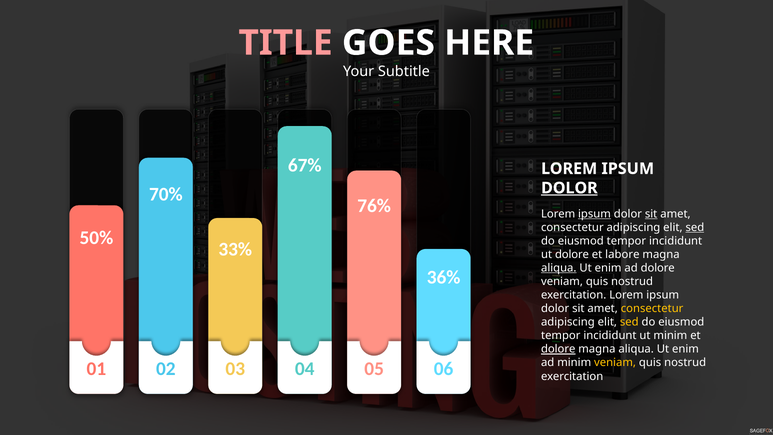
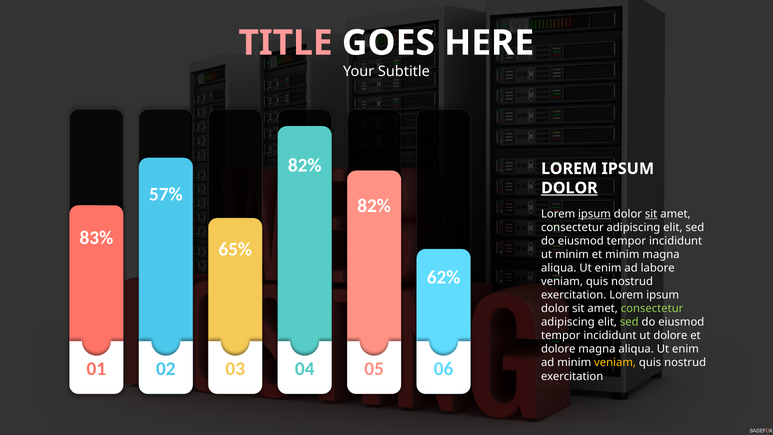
67%: 67% -> 82% (305, 165)
70%: 70% -> 57% (166, 194)
76%: 76% -> 82% (374, 206)
sed underline: present -> none (695, 227)
50%: 50% -> 83% (96, 238)
33%: 33% -> 65% (235, 249)
ut dolore: dolore -> minim (572, 254)
et labore: labore -> minim (622, 254)
aliqua underline: present -> none (559, 268)
ad dolore: dolore -> labore (658, 268)
36%: 36% -> 62% (444, 277)
consectetur colour: yellow -> light green (652, 308)
sed colour: yellow -> light green (629, 322)
ut minim: minim -> dolore (670, 336)
dolore underline: present -> none (558, 349)
